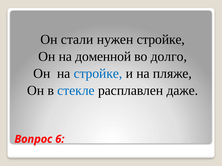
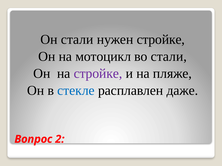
доменной: доменной -> мотоцикл (103, 57)
во долго: долго -> стали (169, 57)
стройке colour: blue -> purple (98, 74)
6: 6 -> 2 (60, 140)
